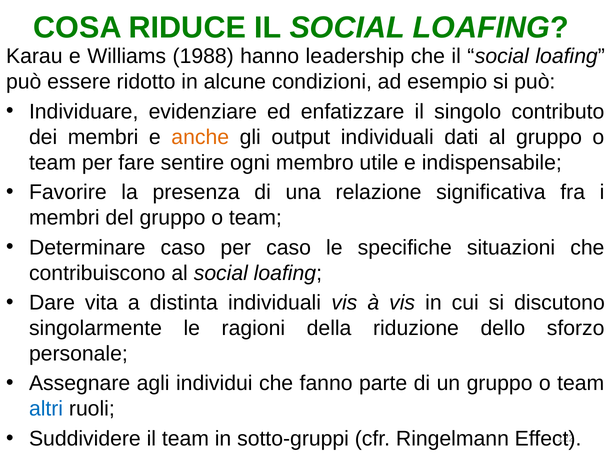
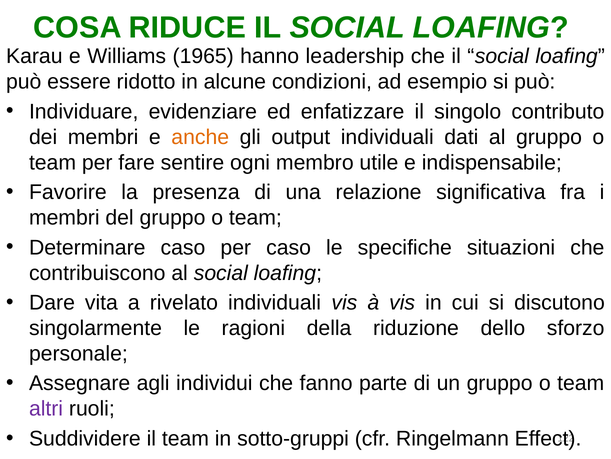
1988: 1988 -> 1965 (203, 56)
distinta: distinta -> rivelato (184, 302)
altri colour: blue -> purple (46, 408)
